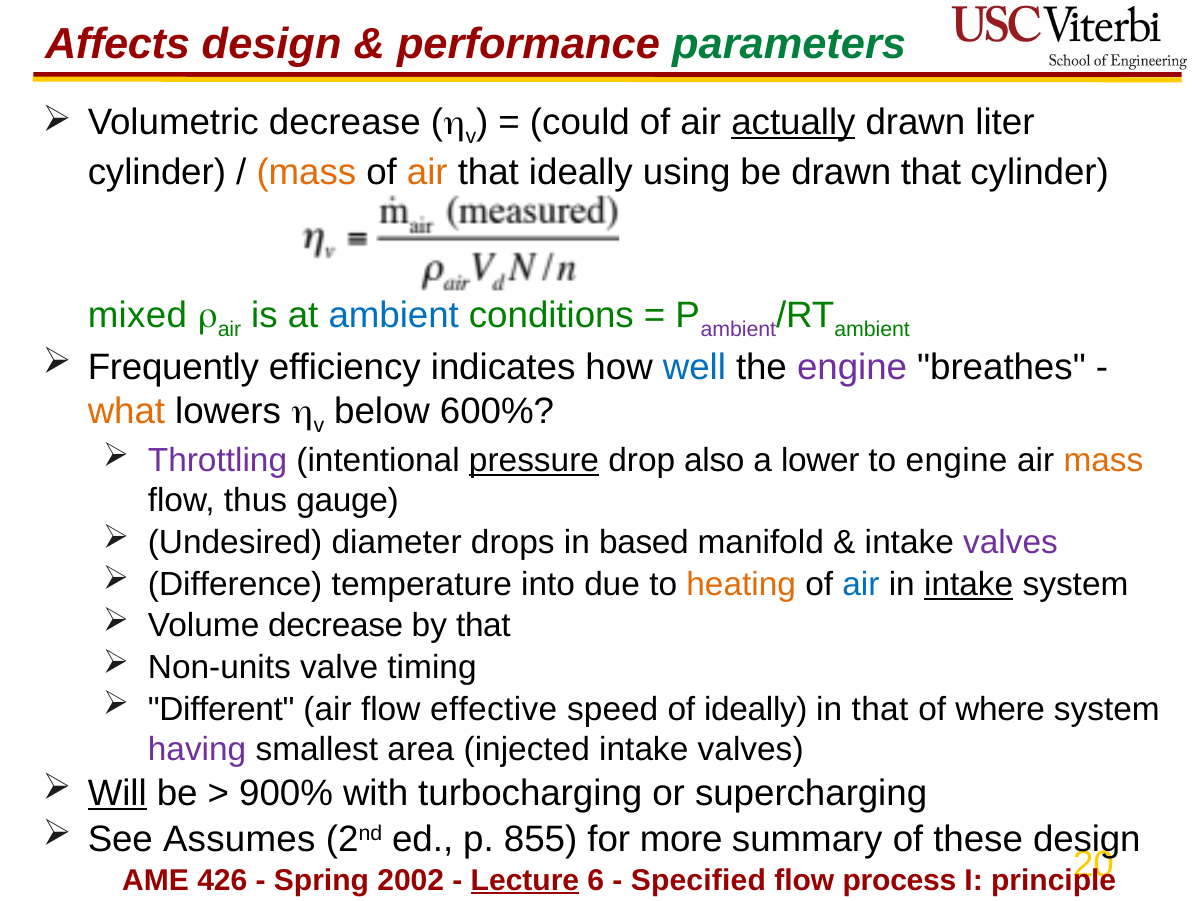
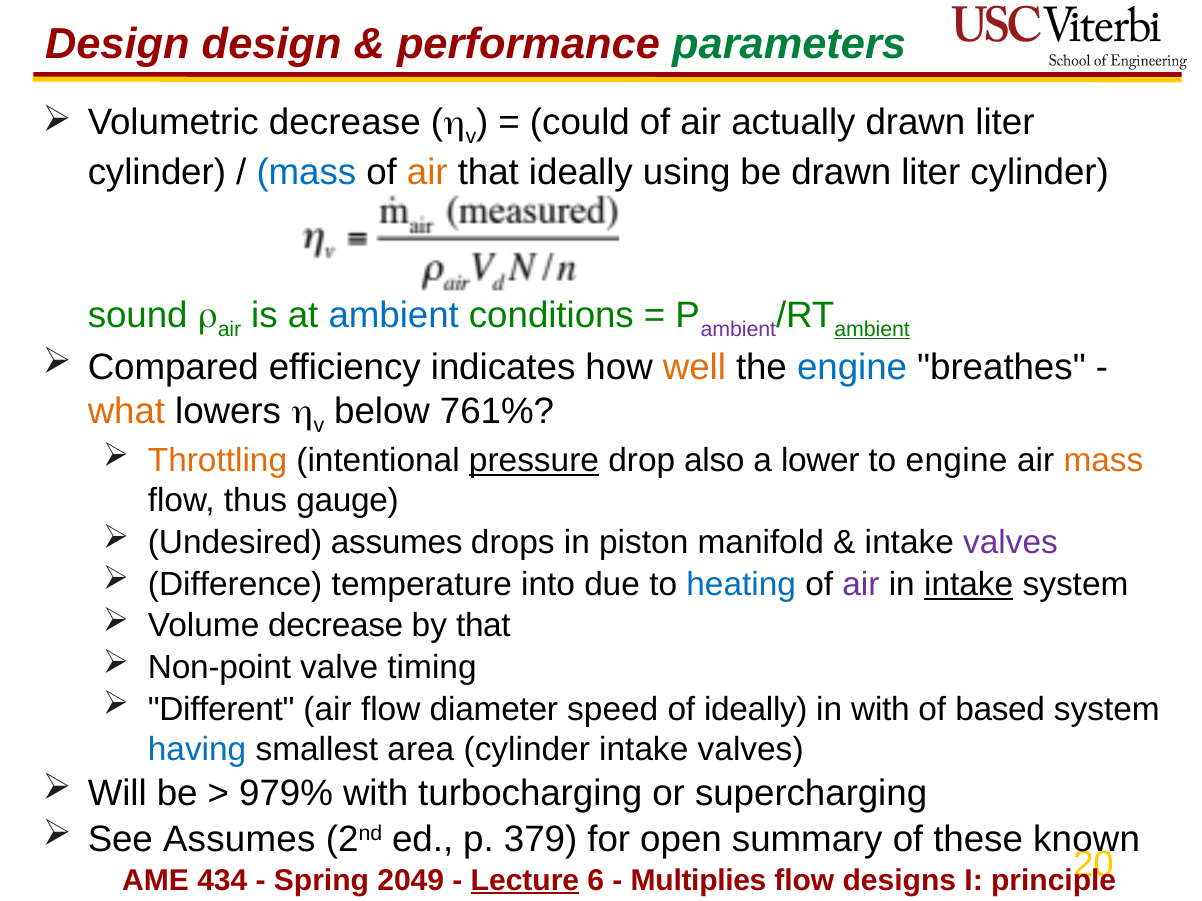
Affects: Affects -> Design (117, 44)
actually underline: present -> none (793, 123)
mass colour: orange -> blue (306, 173)
be drawn that: that -> liter (931, 173)
mixed: mixed -> sound (138, 315)
ambient underline: none -> present (872, 330)
Frequently: Frequently -> Compared (173, 367)
well colour: blue -> orange (694, 367)
engine colour: purple -> blue (852, 367)
600%: 600% -> 761% (497, 411)
Throttling colour: purple -> orange (217, 461)
Undesired diameter: diameter -> assumes (397, 543)
based: based -> piston (644, 543)
heating colour: orange -> blue (741, 585)
air colour: blue -> purple (861, 585)
Non-units: Non-units -> Non-point (219, 668)
effective: effective -> diameter (494, 710)
in that: that -> with (880, 710)
where: where -> based (1000, 710)
having colour: purple -> blue (197, 750)
area injected: injected -> cylinder (527, 750)
Will underline: present -> none (117, 794)
900%: 900% -> 979% (286, 794)
855: 855 -> 379 (541, 840)
more: more -> open (681, 840)
these design: design -> known (1087, 840)
426: 426 -> 434 (222, 881)
2002: 2002 -> 2049 (411, 881)
Specified: Specified -> Multiplies (699, 881)
process: process -> designs (899, 881)
